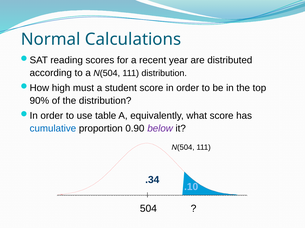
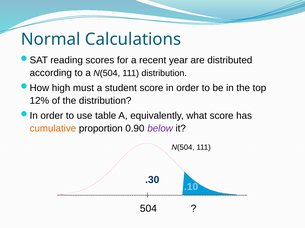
90%: 90% -> 12% (39, 101)
cumulative colour: blue -> orange (53, 129)
.34: .34 -> .30 (152, 180)
